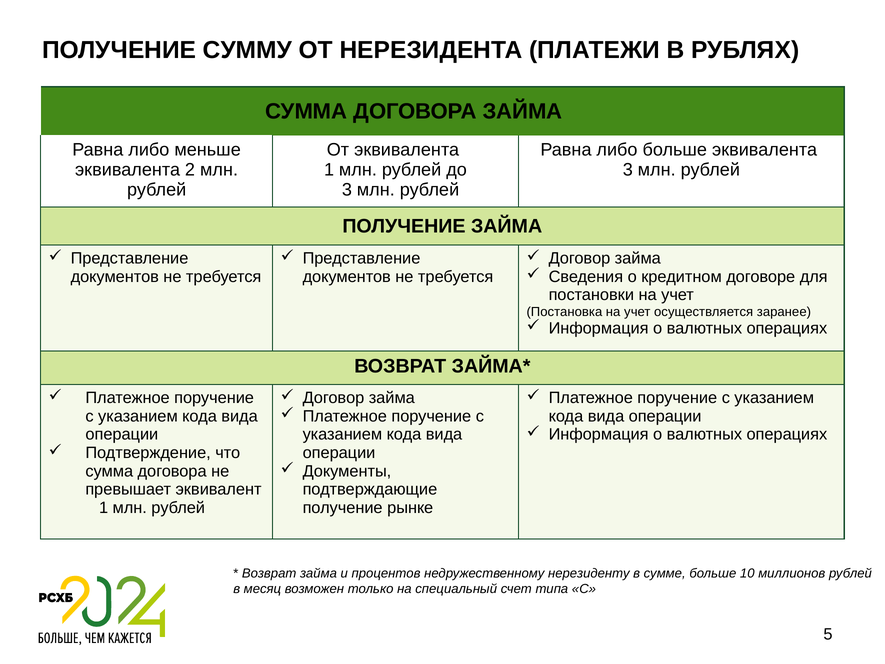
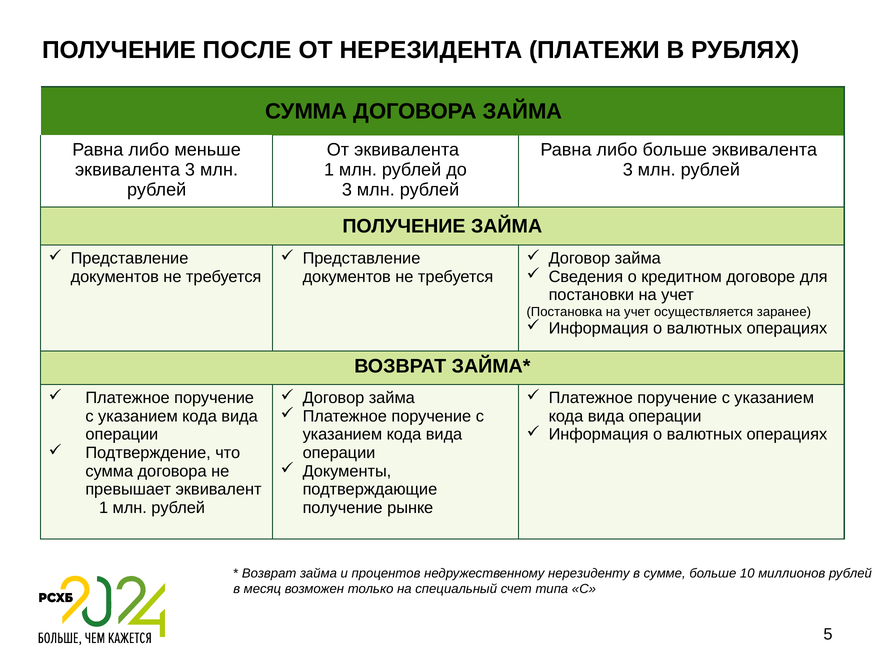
СУММУ: СУММУ -> ПОСЛЕ (247, 50)
2: 2 -> 3 (190, 170)
